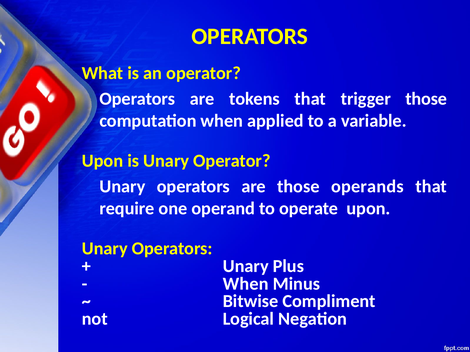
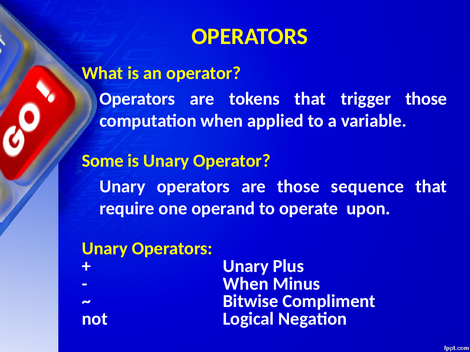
Upon: Upon -> Some (103, 161)
operands: operands -> sequence (367, 187)
